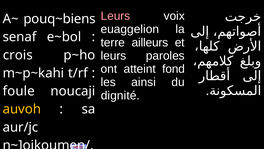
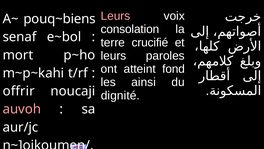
euaggelion: euaggelion -> consolation (130, 29)
ailleurs: ailleurs -> crucifié (150, 42)
crois: crois -> mort (18, 55)
foule: foule -> offrir (19, 91)
auvoh colour: yellow -> pink (22, 109)
